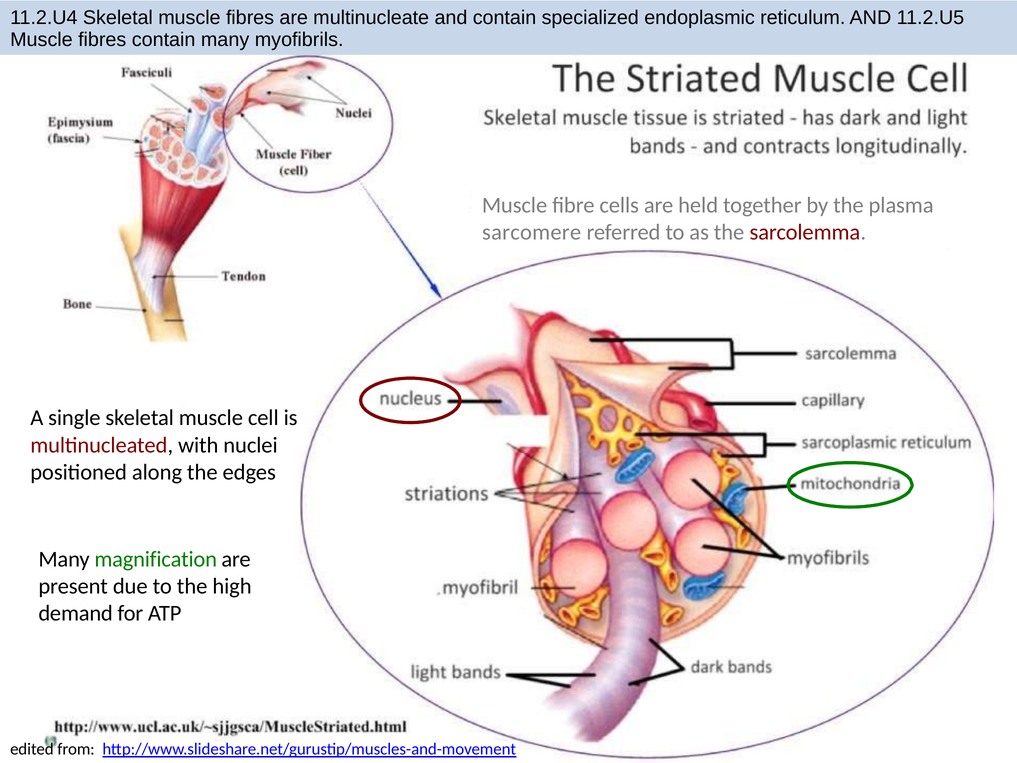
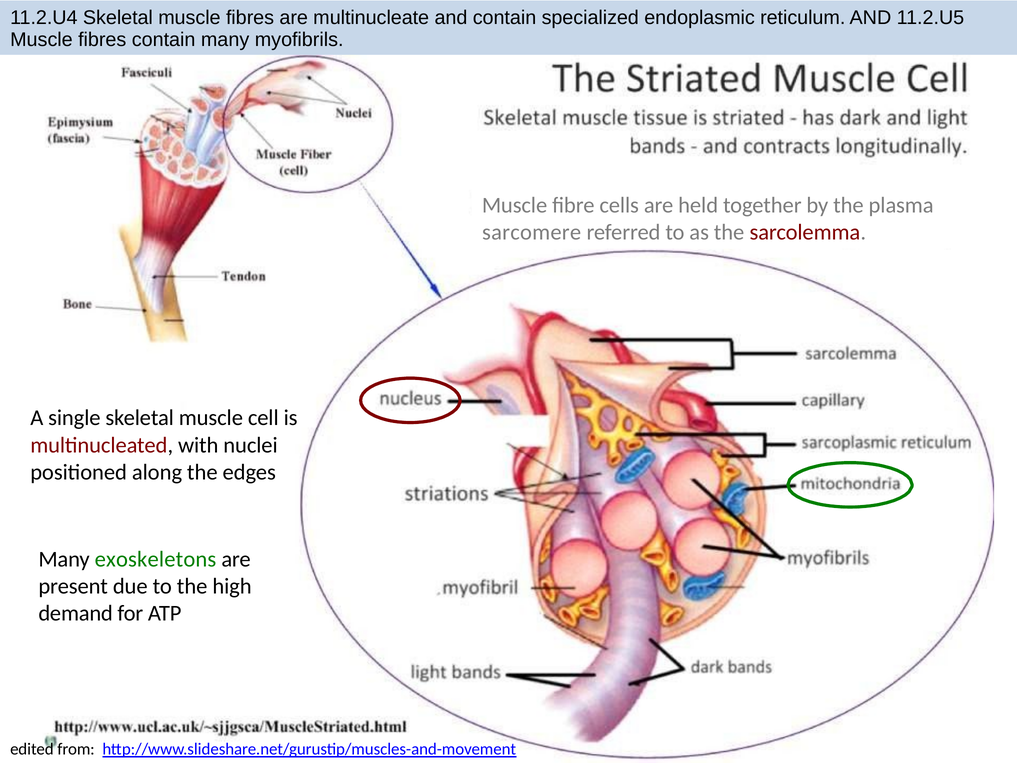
magnification: magnification -> exoskeletons (156, 559)
